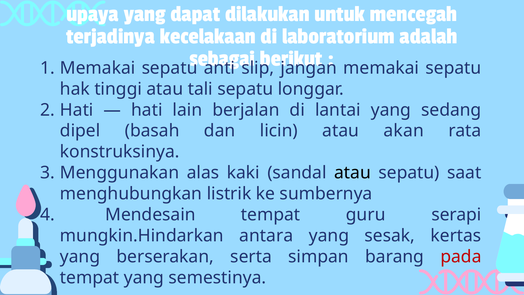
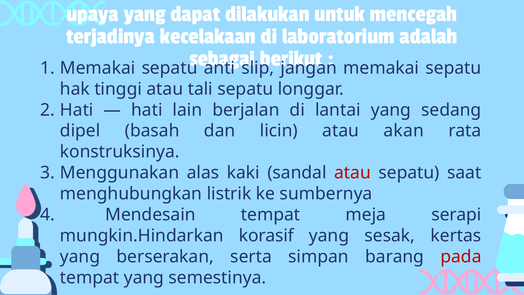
atau colour: black -> red (353, 173)
guru: guru -> meja (366, 215)
antara: antara -> korasif (266, 236)
